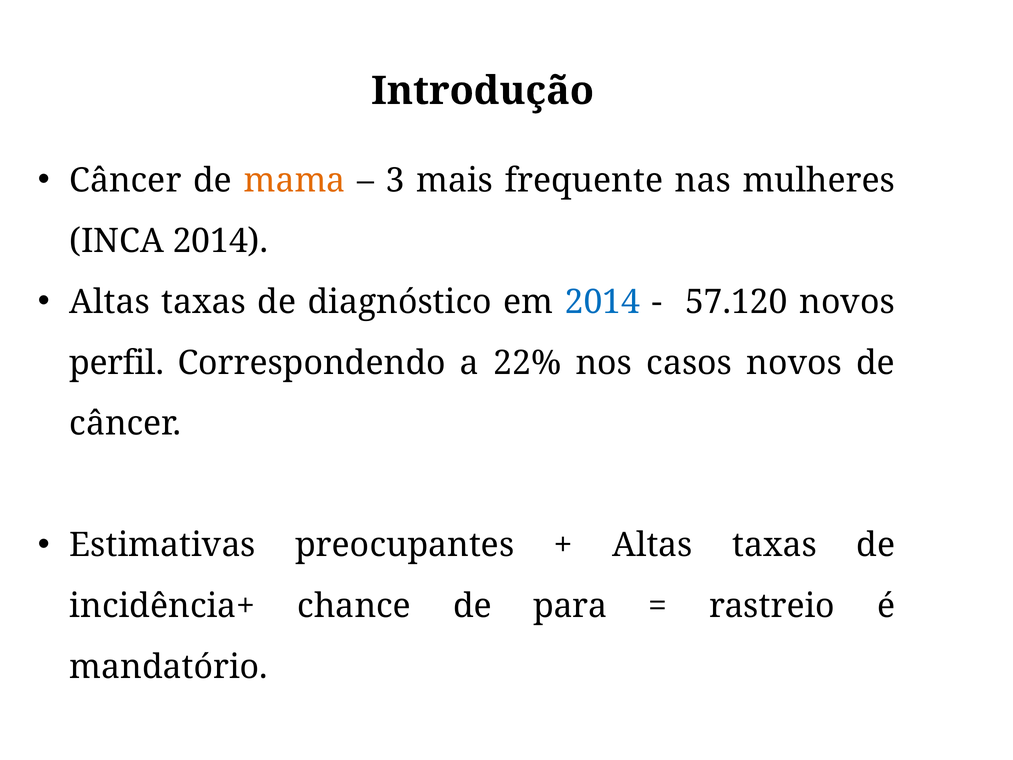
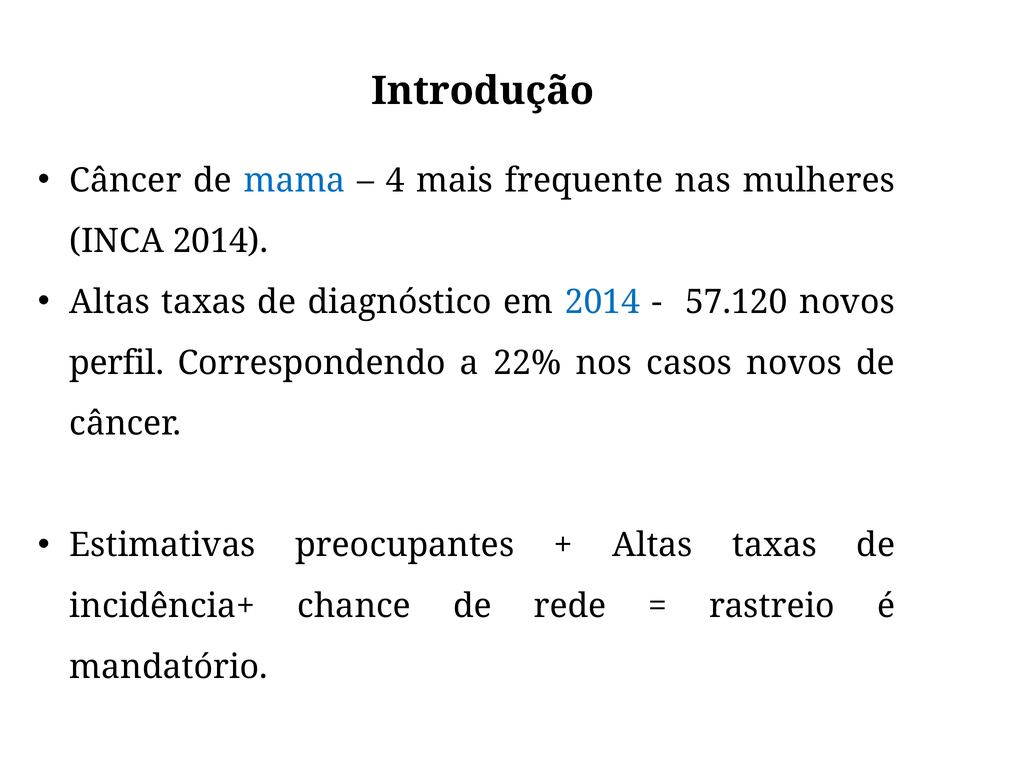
mama colour: orange -> blue (295, 180)
3: 3 -> 4 (395, 180)
para: para -> rede (570, 606)
